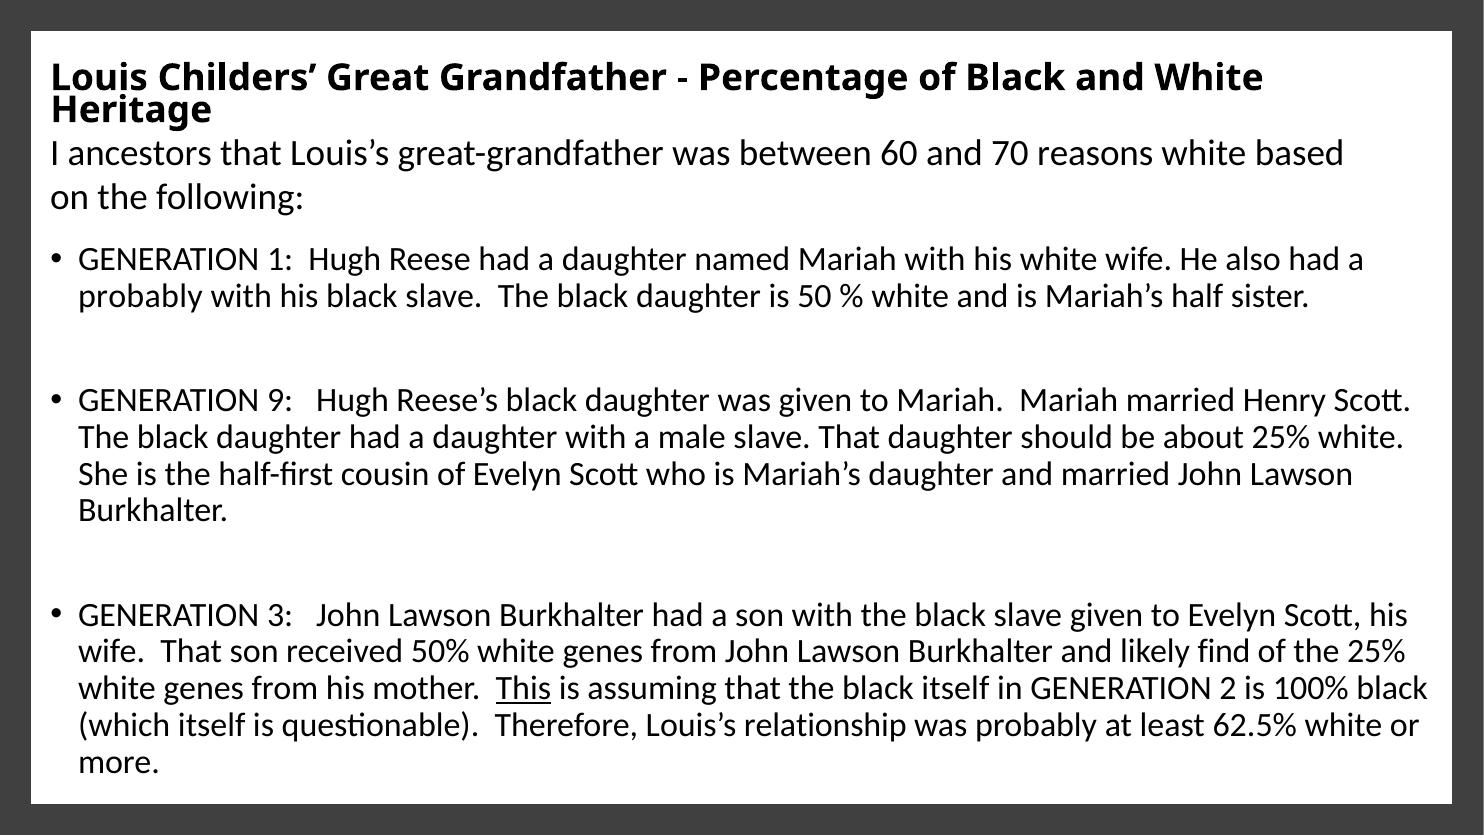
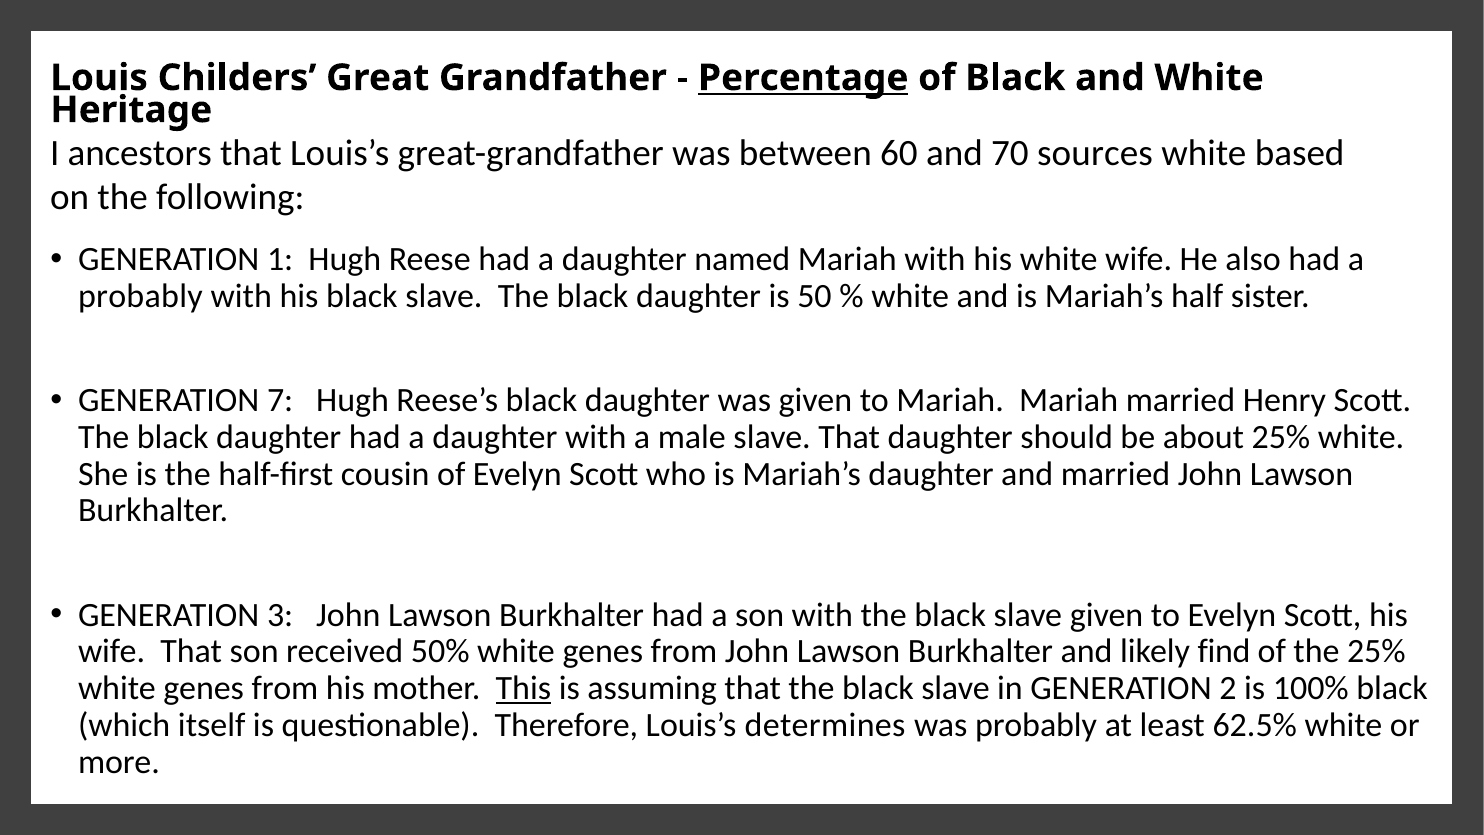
Percentage underline: none -> present (803, 78)
reasons: reasons -> sources (1095, 153)
9: 9 -> 7 (280, 400)
that the black itself: itself -> slave (956, 688)
relationship: relationship -> determines (825, 725)
